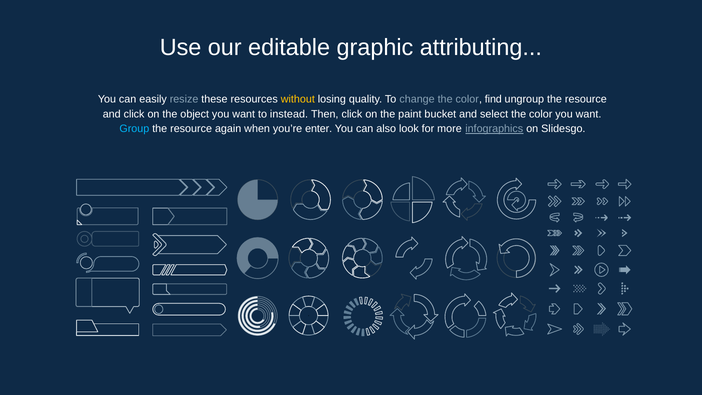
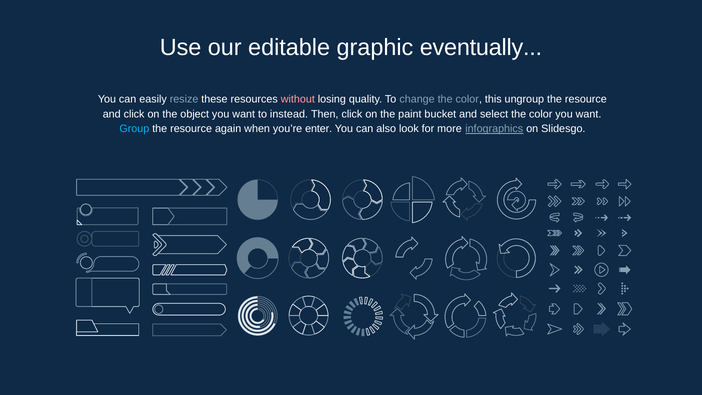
attributing: attributing -> eventually (481, 48)
without colour: yellow -> pink (298, 99)
find: find -> this (493, 99)
